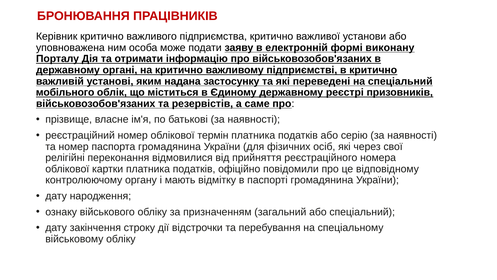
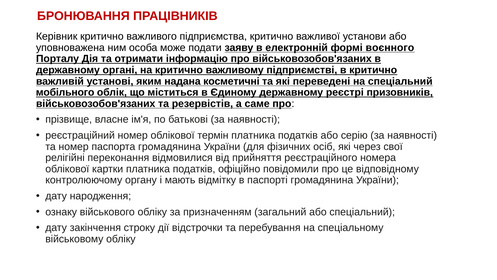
виконану: виконану -> воєнного (390, 48)
застосунку: застосунку -> косметичні (231, 81)
